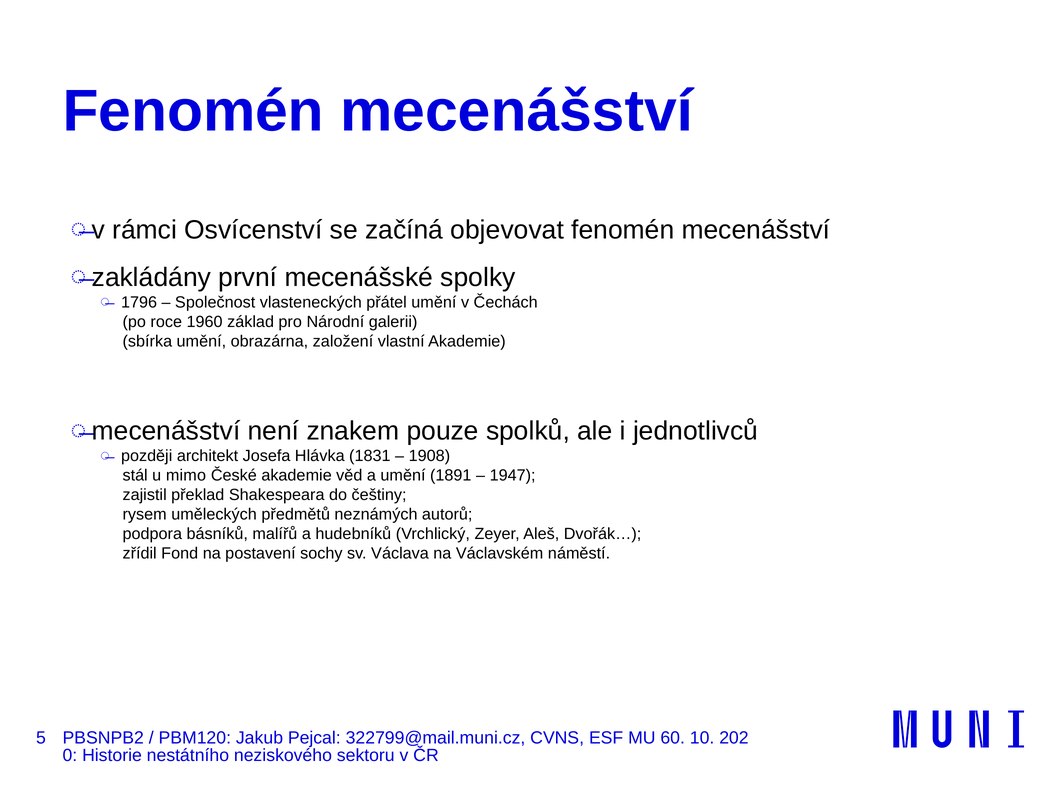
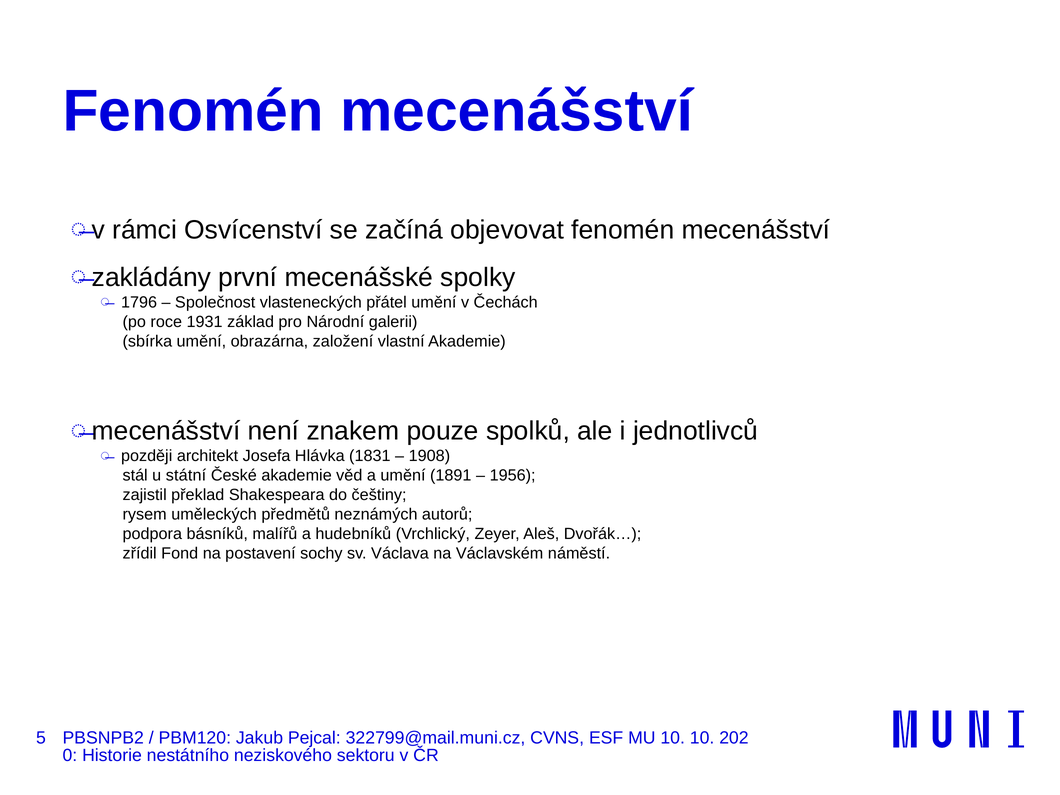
1960: 1960 -> 1931 (205, 322)
mimo: mimo -> státní (186, 476)
1947: 1947 -> 1956 (513, 476)
MU 60: 60 -> 10 (673, 738)
